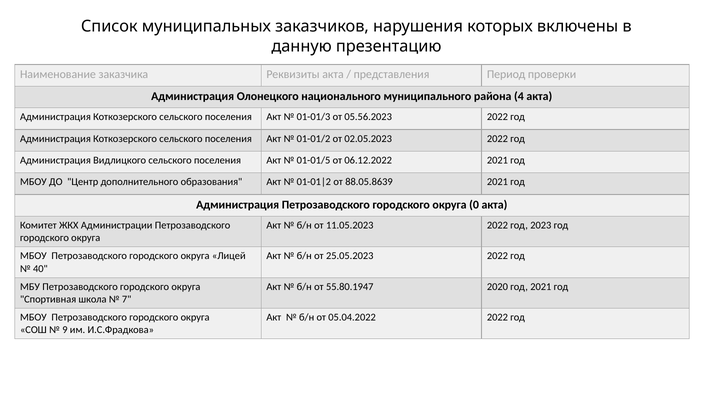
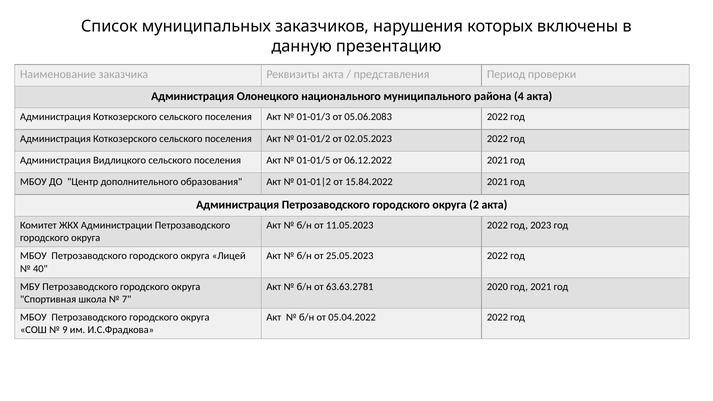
05.56.2023: 05.56.2023 -> 05.06.2083 (368, 117)
88.05.8639: 88.05.8639 -> 15.84.2022 (369, 182)
0: 0 -> 2 (474, 205)
55.80.1947: 55.80.1947 -> 63.63.2781 (350, 287)
